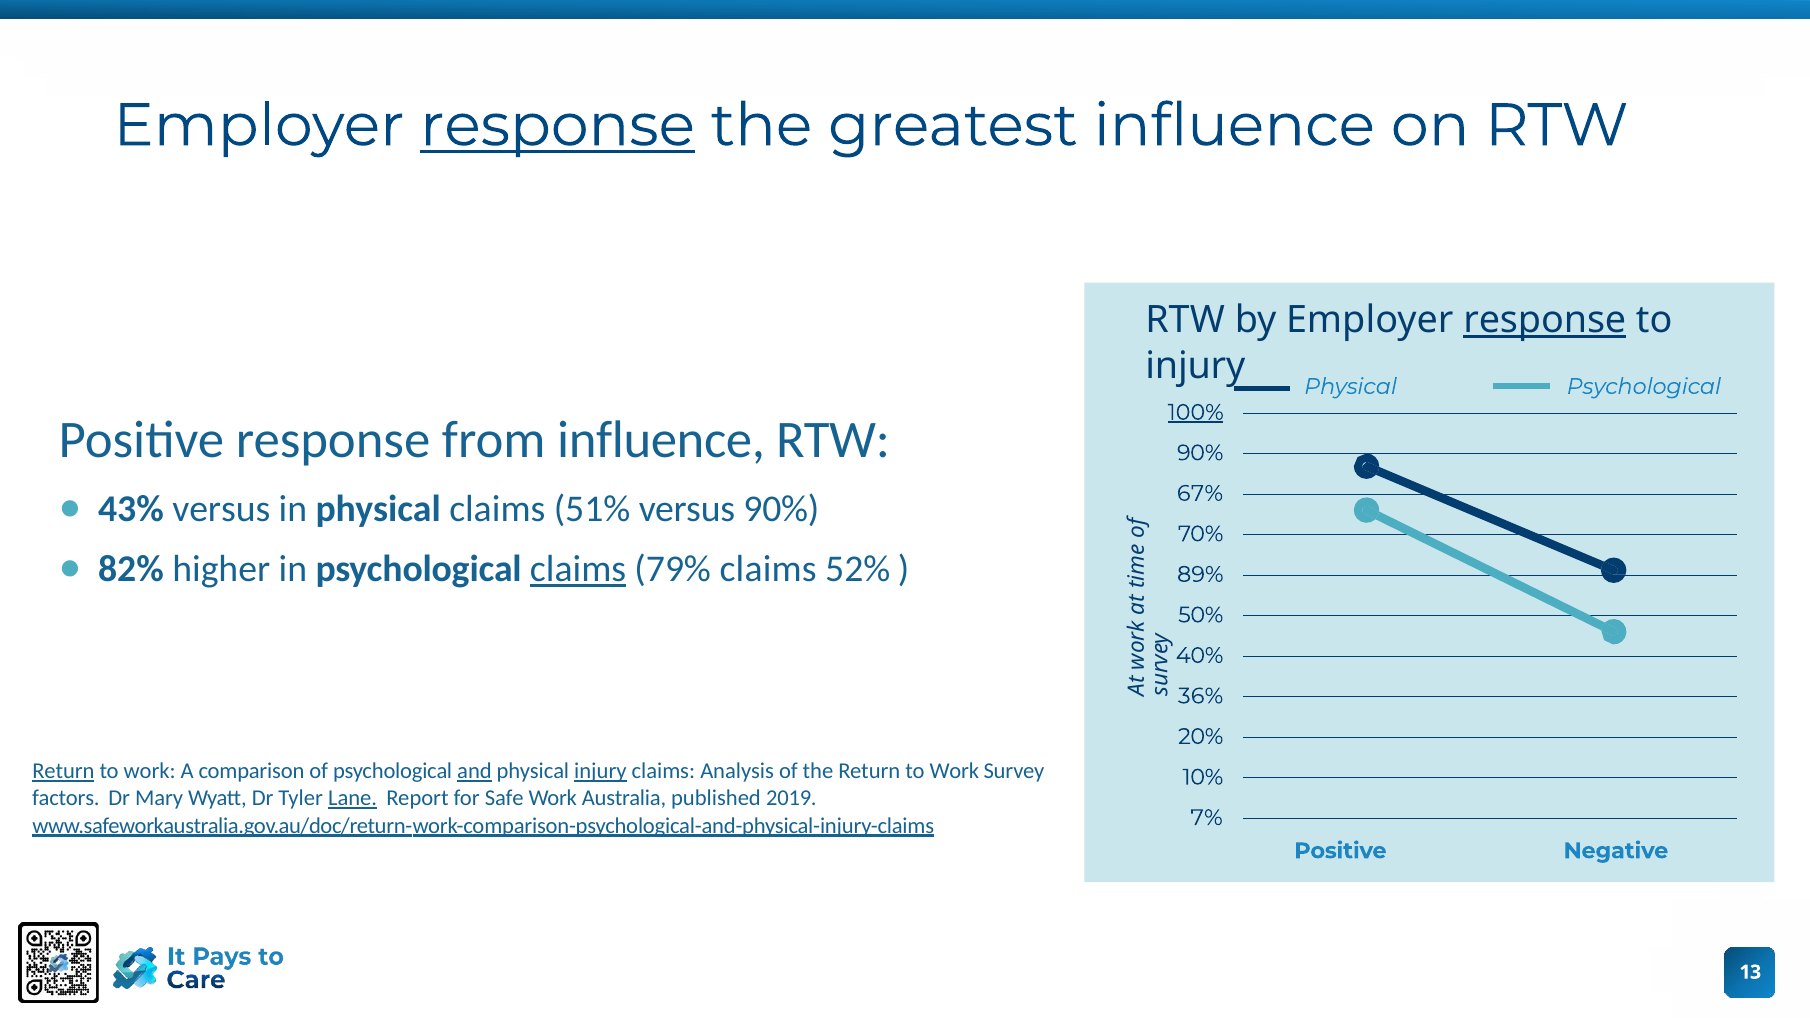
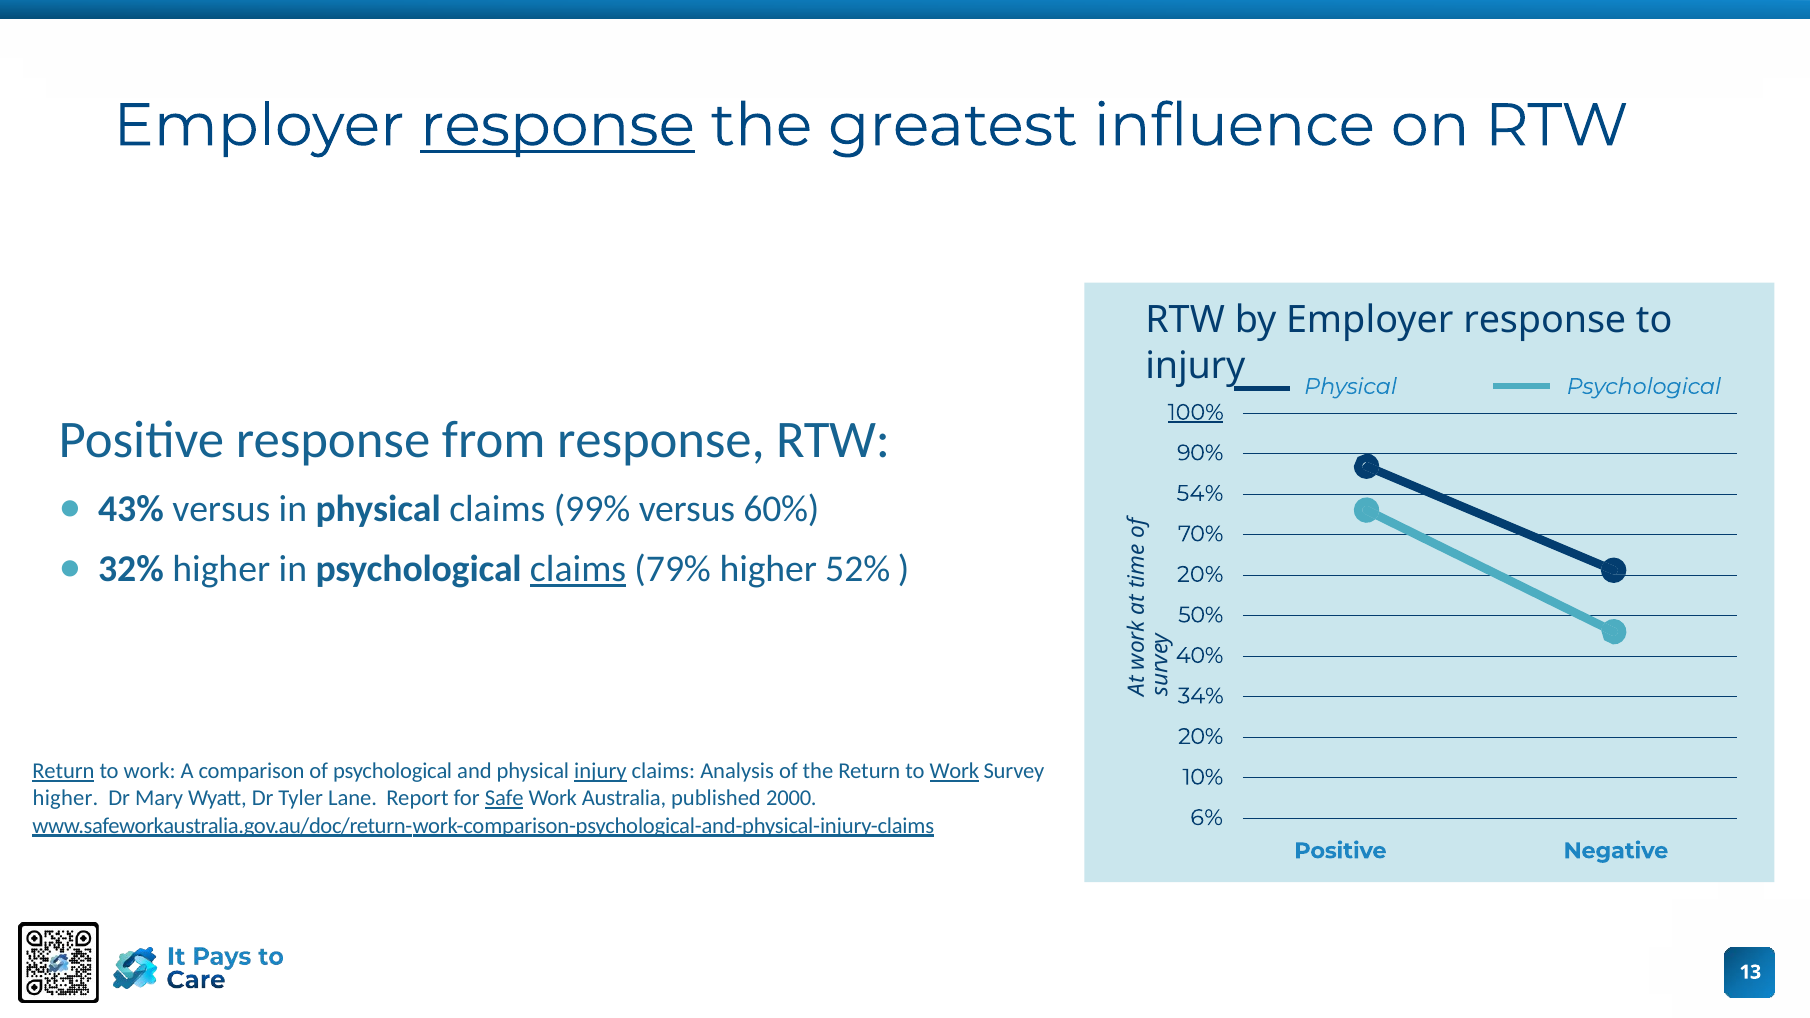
response underline: present -> none (1545, 320)
from influence: influence -> response (661, 440)
67%: 67% -> 54% (1200, 493)
51%: 51% -> 99% (592, 509)
versus 90%: 90% -> 60% (781, 509)
82%: 82% -> 32% (131, 569)
79% claims: claims -> higher (768, 569)
89%: 89% -> 20% (1200, 574)
36%: 36% -> 34% (1201, 696)
and underline: present -> none (474, 771)
Work underline: none -> present (954, 771)
factors: factors -> higher (66, 799)
Lane underline: present -> none (353, 799)
Safe underline: none -> present (504, 799)
2019: 2019 -> 2000 (791, 799)
7%: 7% -> 6% (1207, 818)
